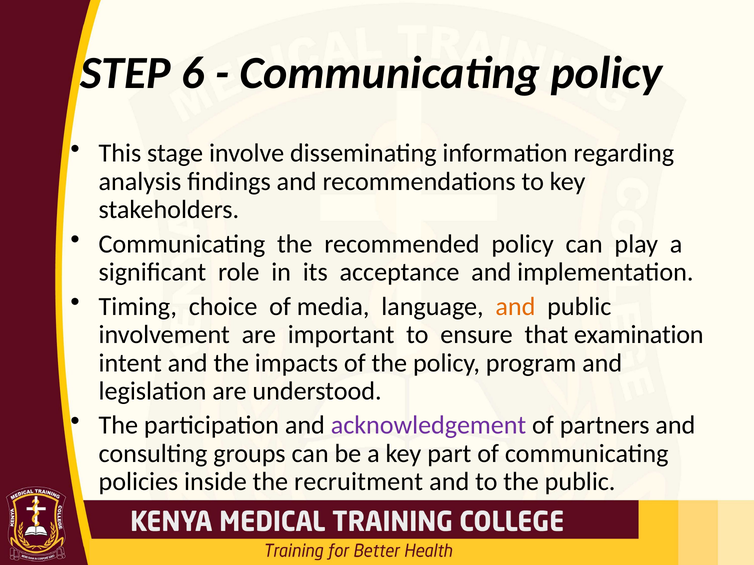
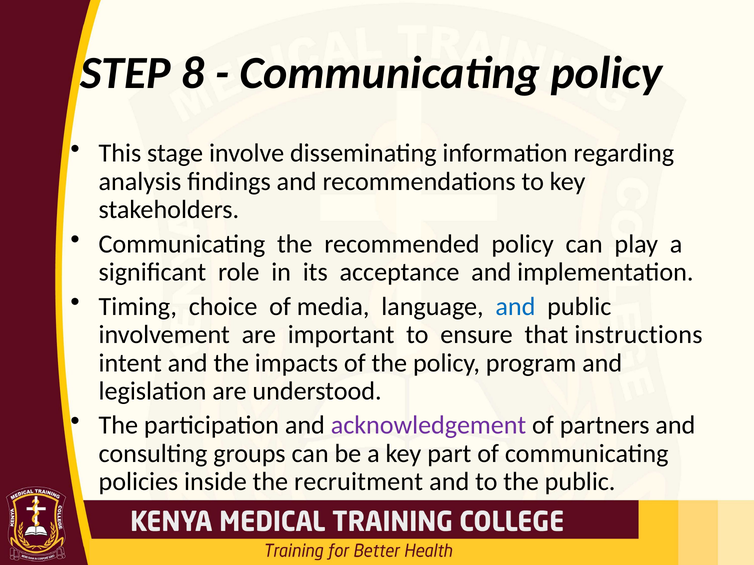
6: 6 -> 8 (193, 73)
and colour: orange -> blue (515, 307)
examination: examination -> instructions (638, 335)
